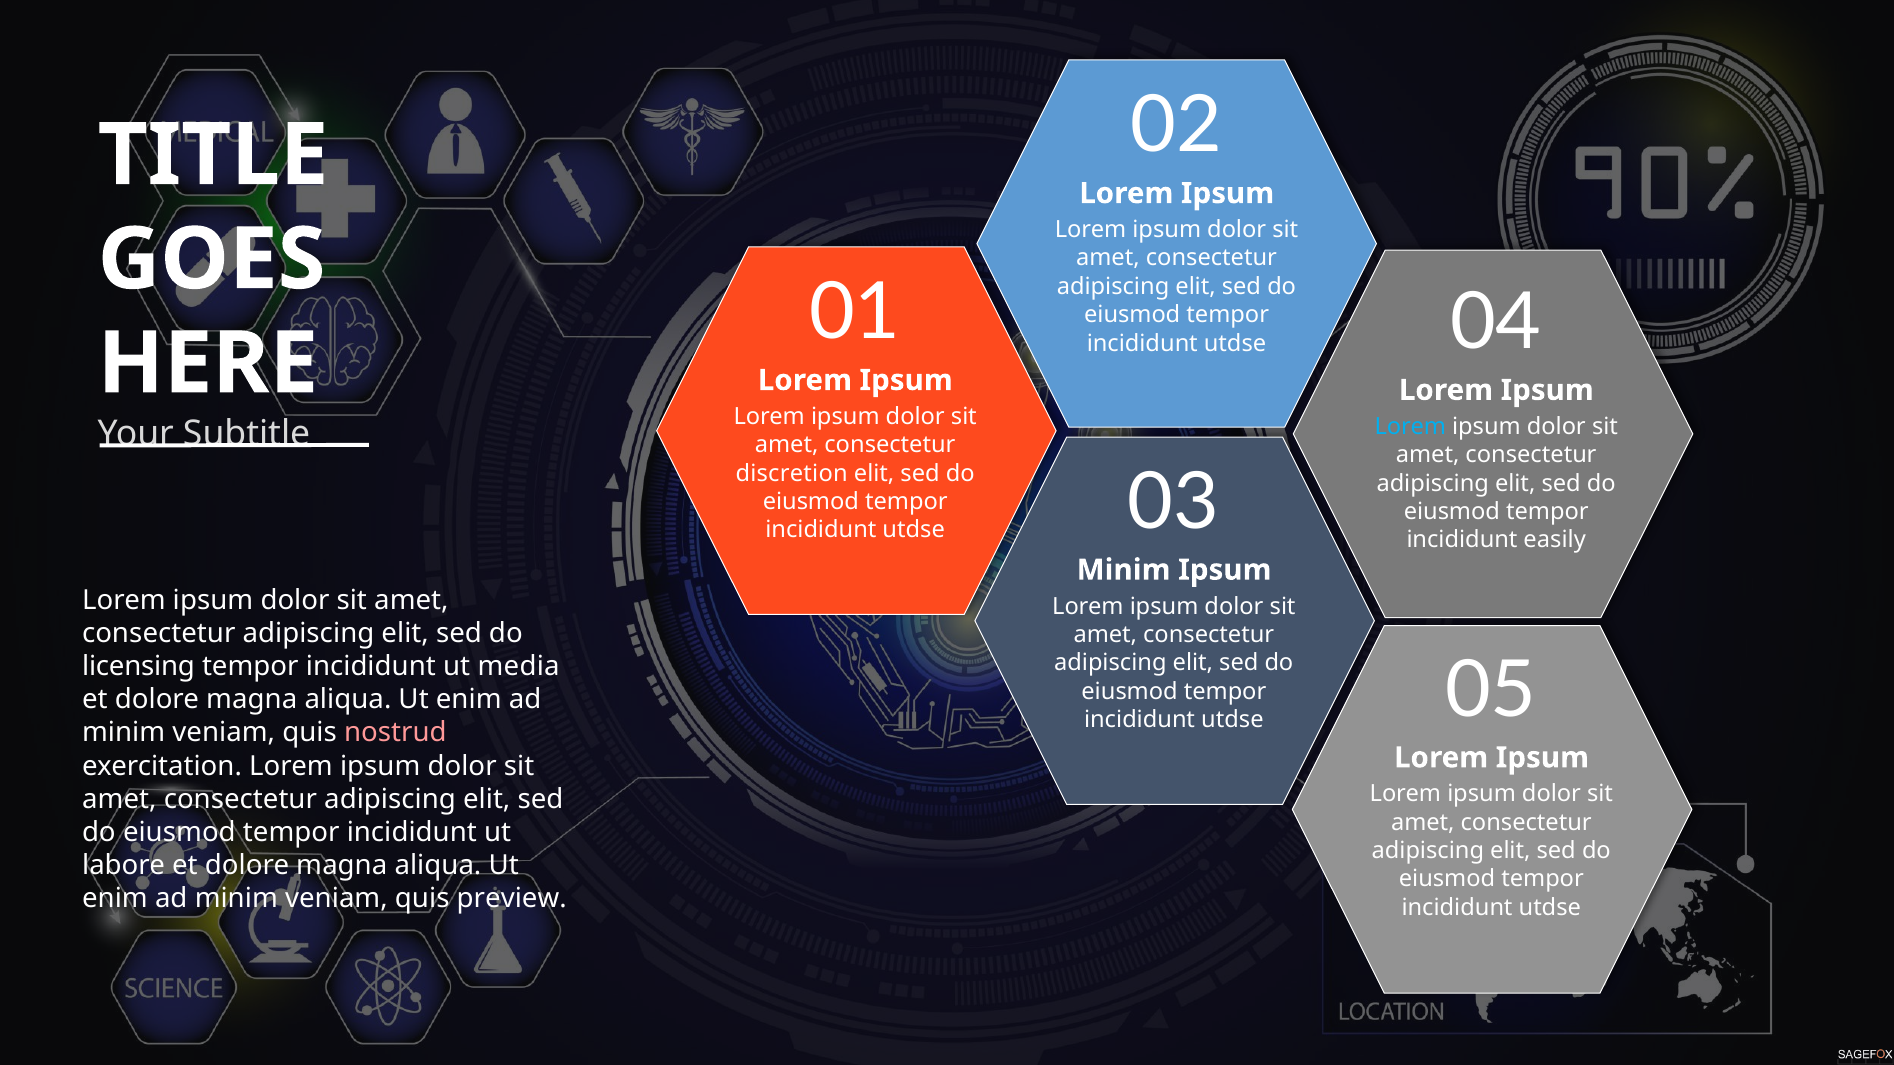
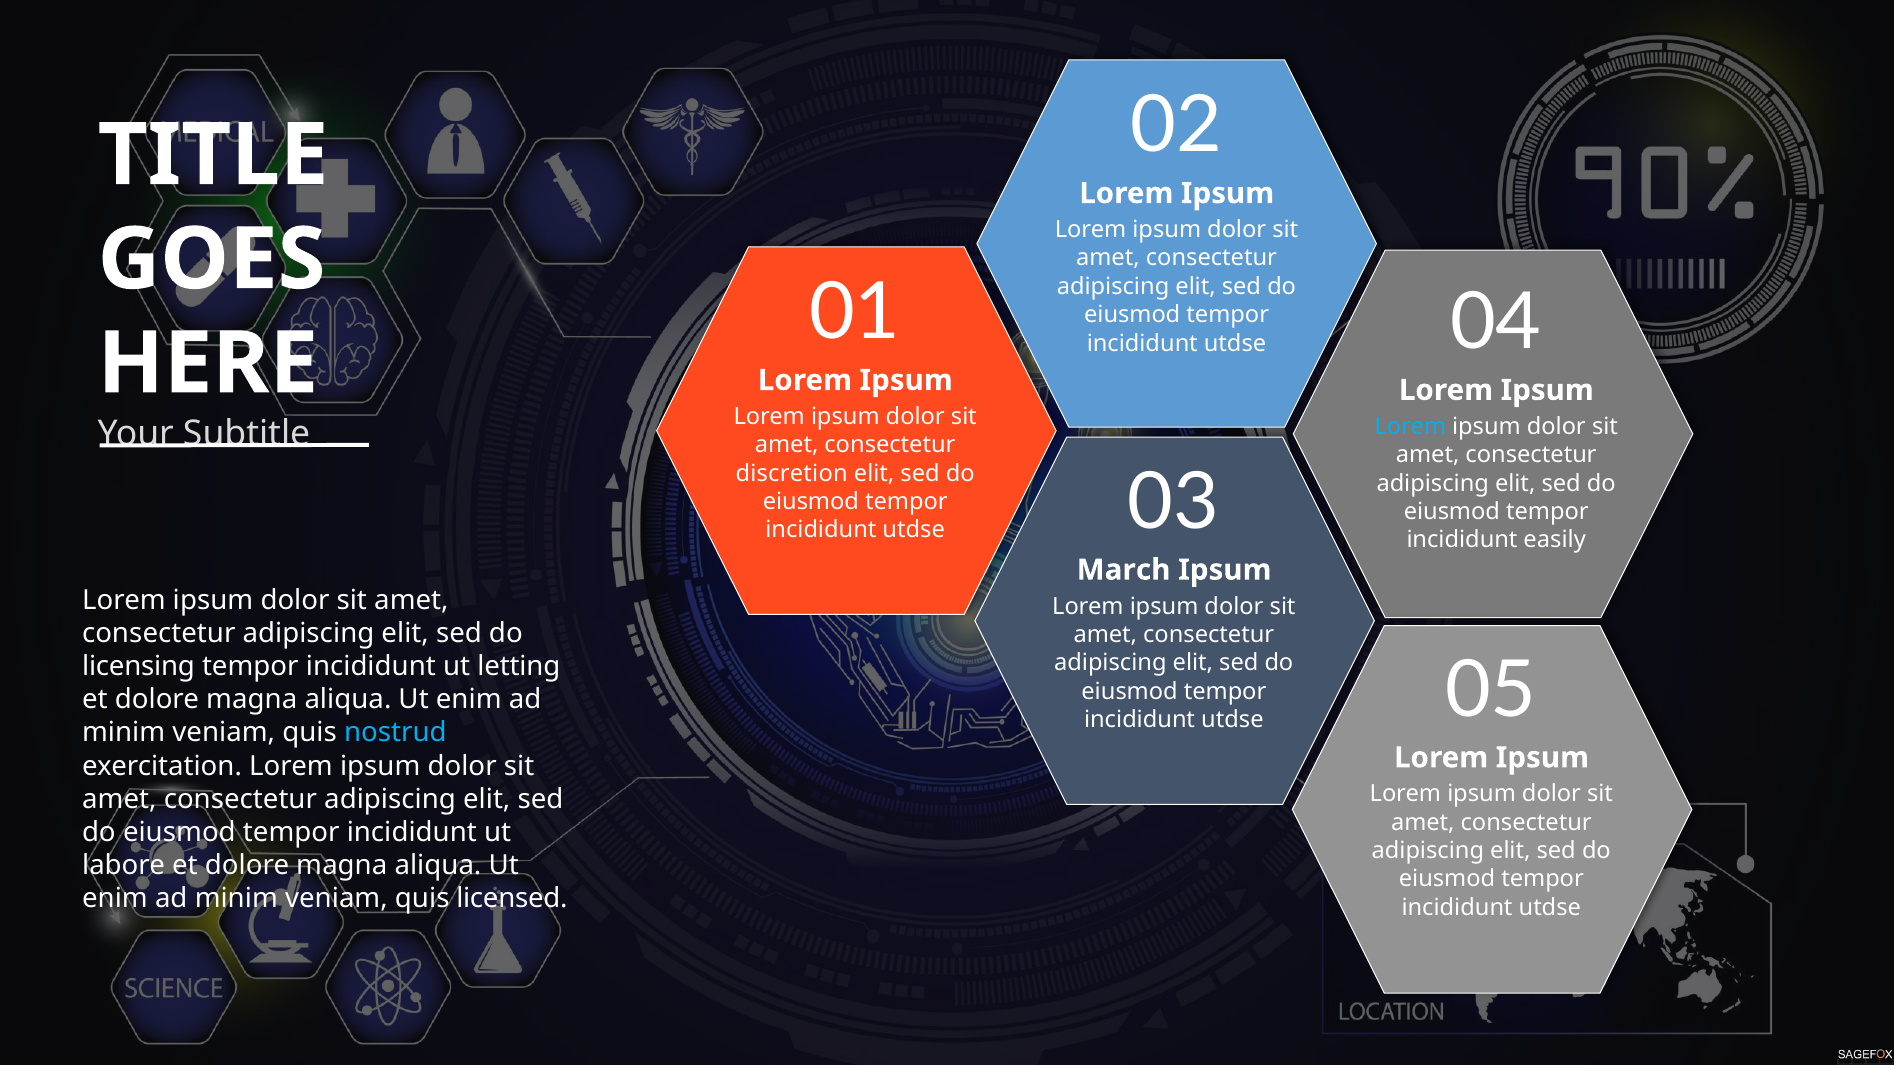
Minim: Minim -> March (1124, 570)
media: media -> letting (519, 667)
nostrud colour: pink -> light blue (395, 733)
preview: preview -> licensed (512, 899)
